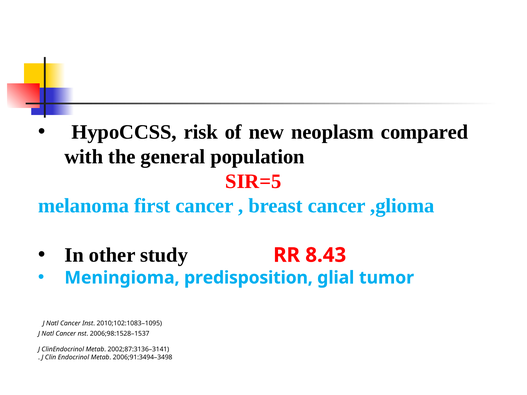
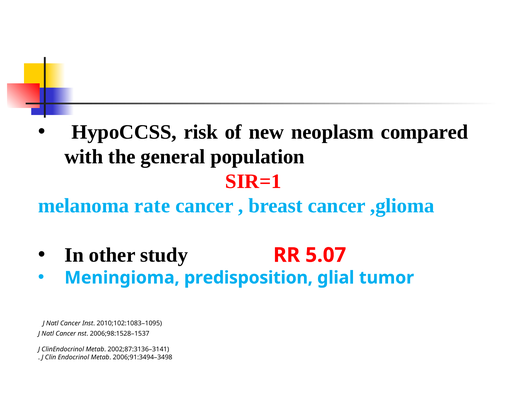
SIR=5: SIR=5 -> SIR=1 (253, 181)
first: first -> rate (152, 206)
8.43: 8.43 -> 5.07 (326, 255)
